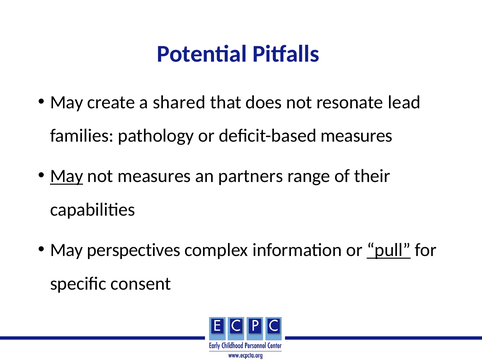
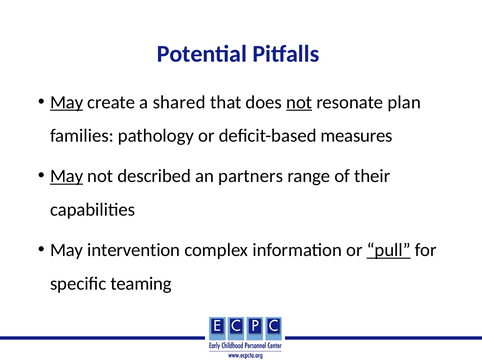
May underline: none -> present (67, 102)
not underline: none -> present (299, 102)
lead: lead -> plan (404, 102)
not measures: measures -> described (154, 176)
perspectives: perspectives -> intervention (134, 250)
consent: consent -> teaming (141, 284)
